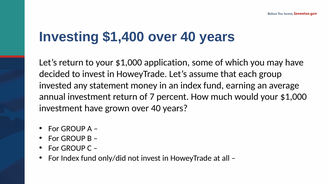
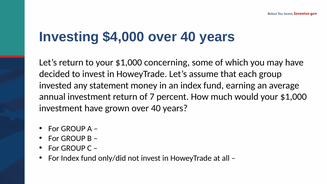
$1,400: $1,400 -> $4,000 (123, 37)
application: application -> concerning (167, 62)
